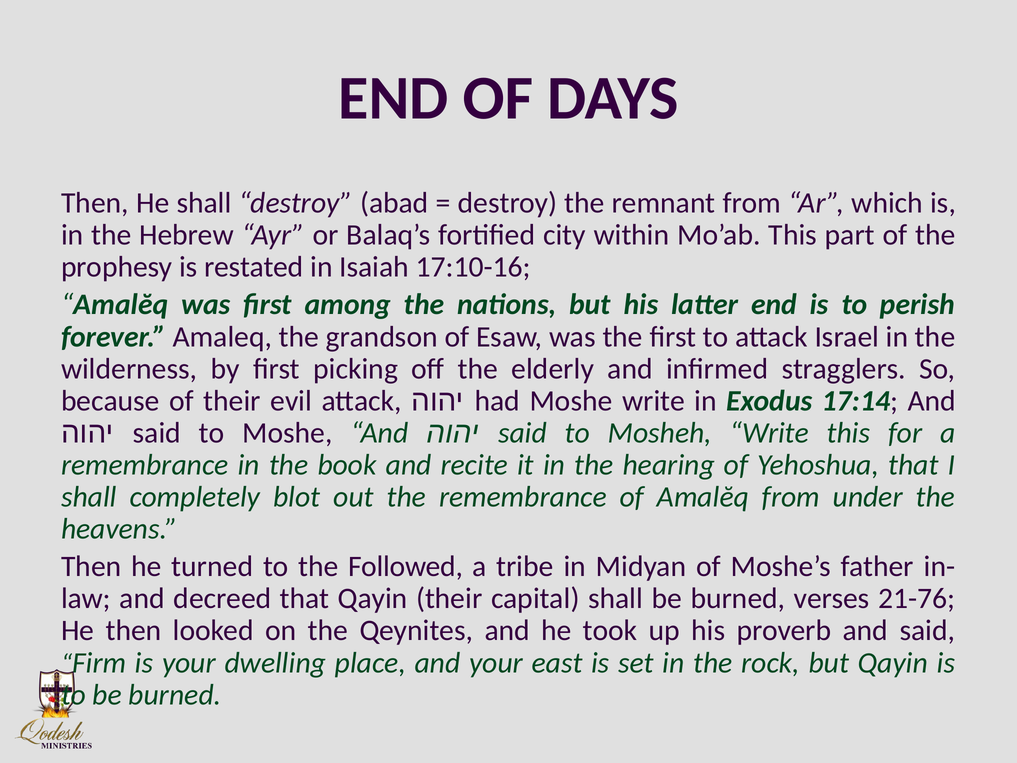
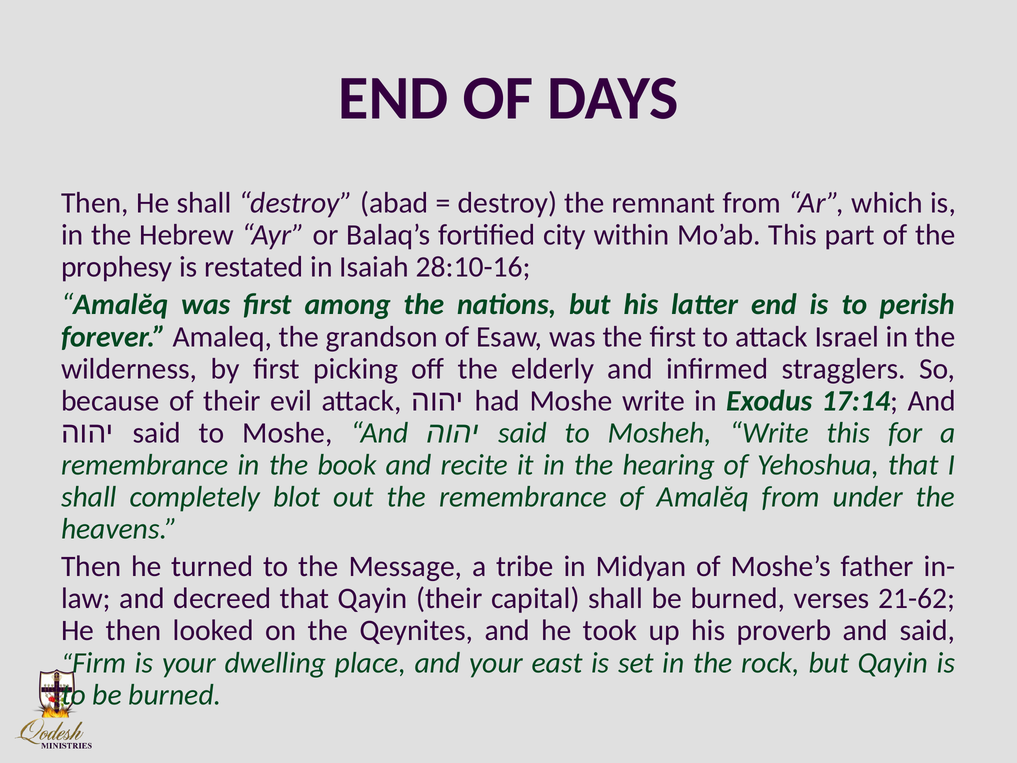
17:10-16: 17:10-16 -> 28:10-16 (473, 267)
Followed: Followed -> Message (405, 566)
21-76: 21-76 -> 21-62 (917, 598)
